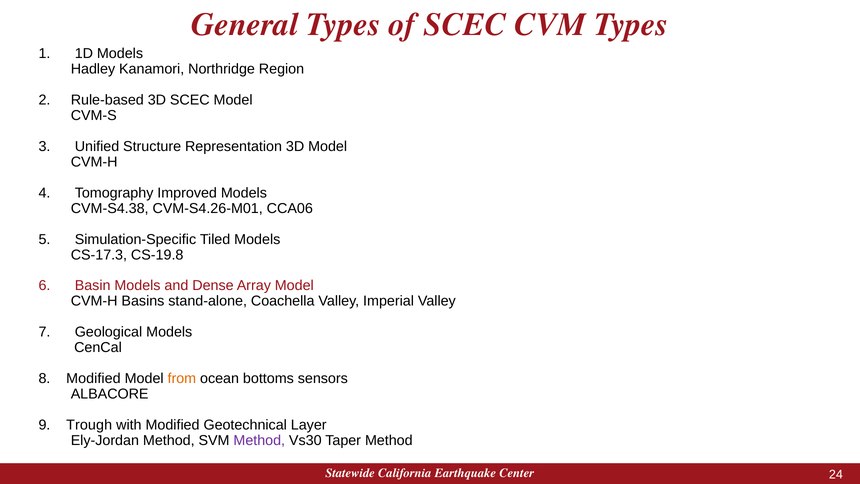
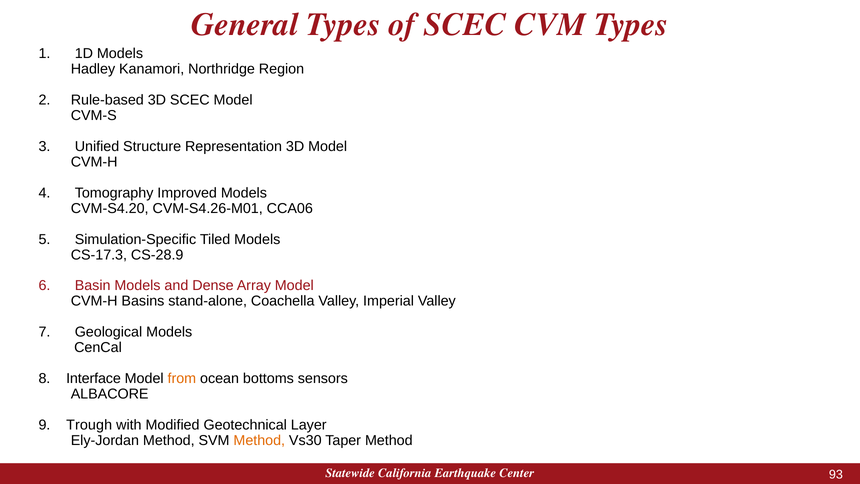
CVM-S4.38: CVM-S4.38 -> CVM-S4.20 (110, 208)
CS-19.8: CS-19.8 -> CS-28.9 (157, 255)
8 Modified: Modified -> Interface (93, 378)
Method colour: purple -> orange (259, 440)
24: 24 -> 93 (836, 474)
